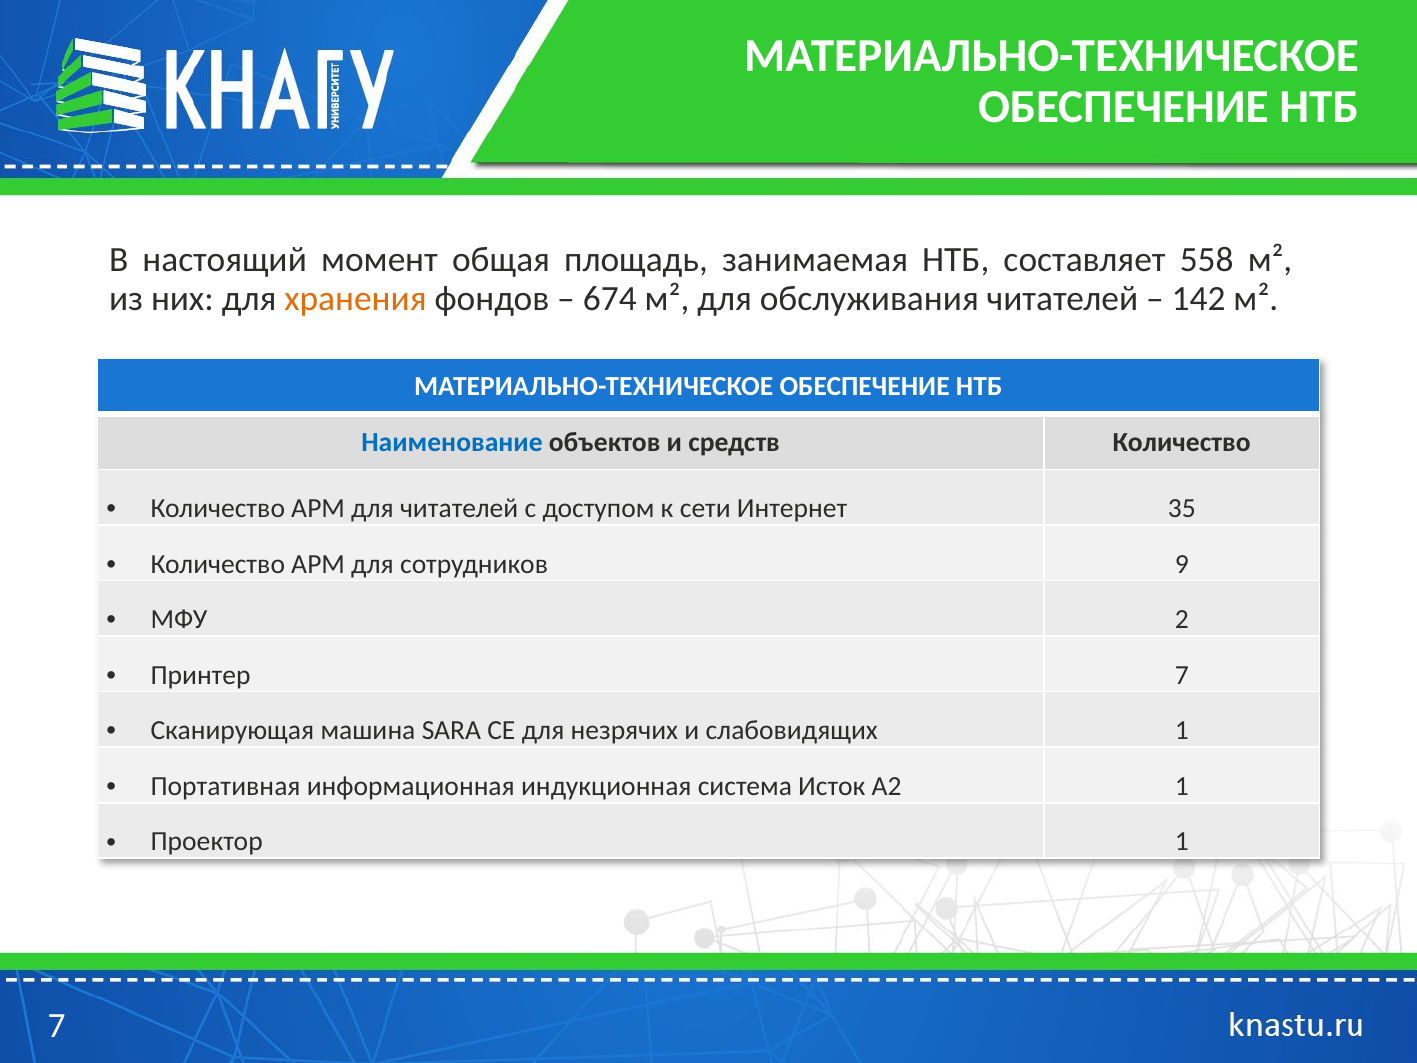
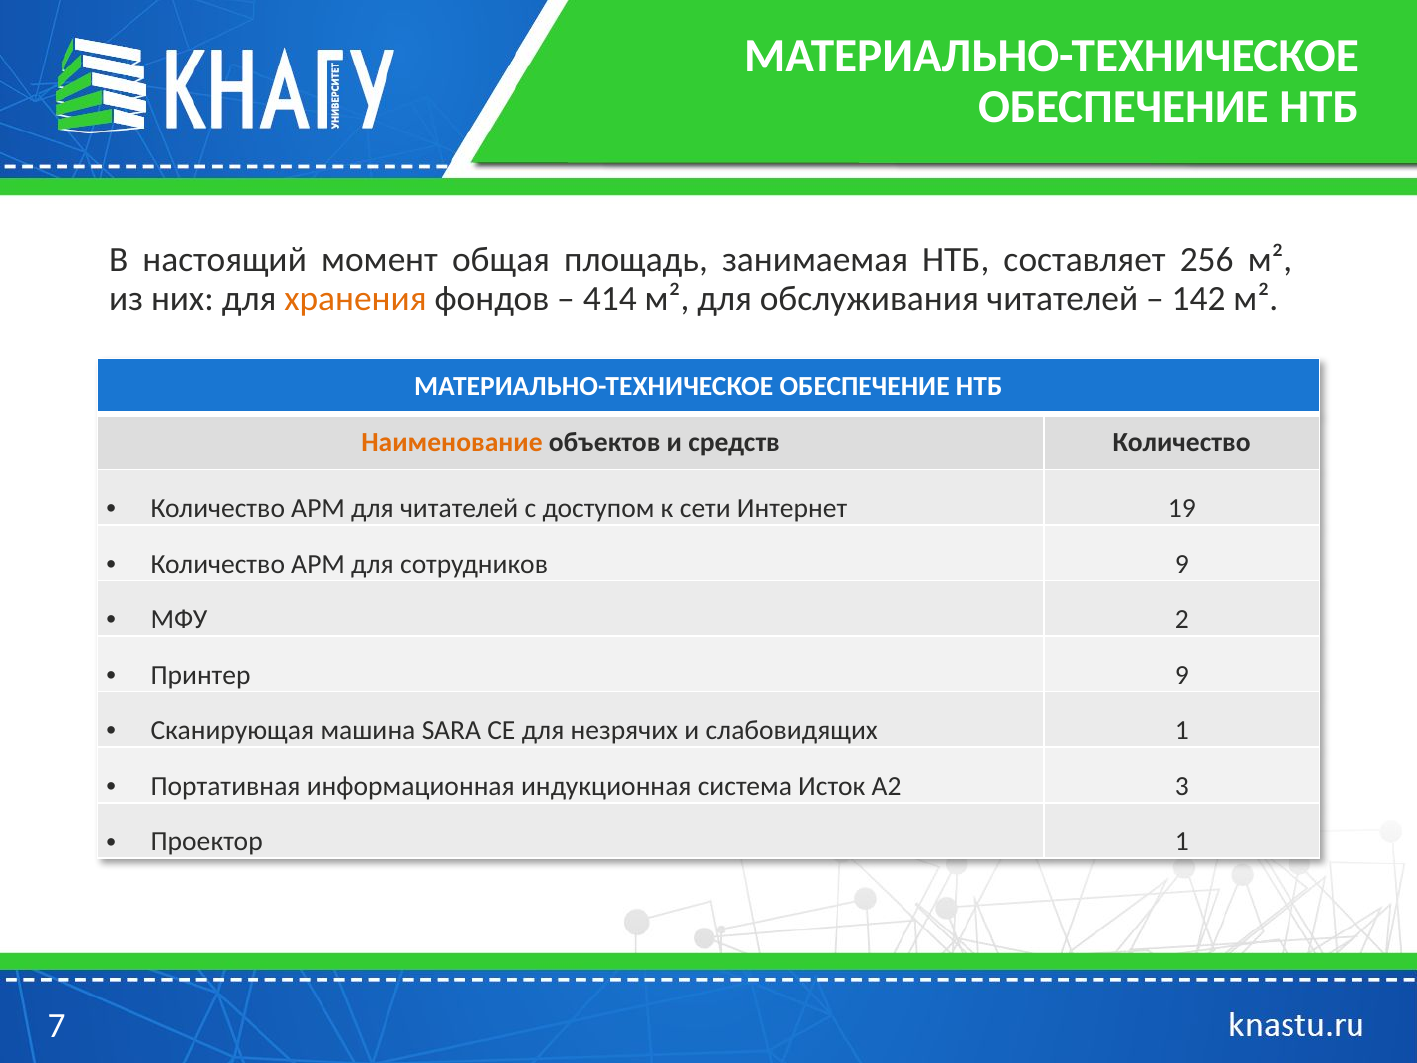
558: 558 -> 256 (1207, 260)
674: 674 -> 414 (610, 298)
Наименование colour: blue -> orange (452, 442)
35: 35 -> 19 (1182, 509)
Принтер 7: 7 -> 9 (1182, 675)
А2 1: 1 -> 3 (1182, 786)
